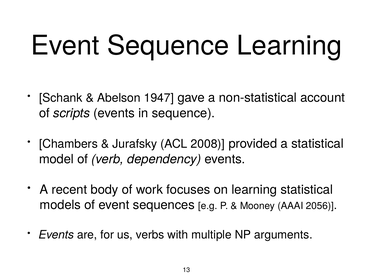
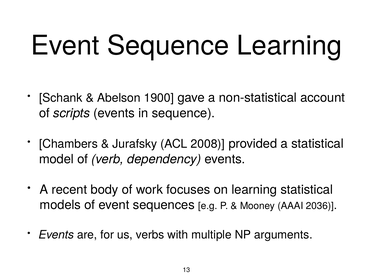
1947: 1947 -> 1900 (159, 98)
2056: 2056 -> 2036 (320, 206)
